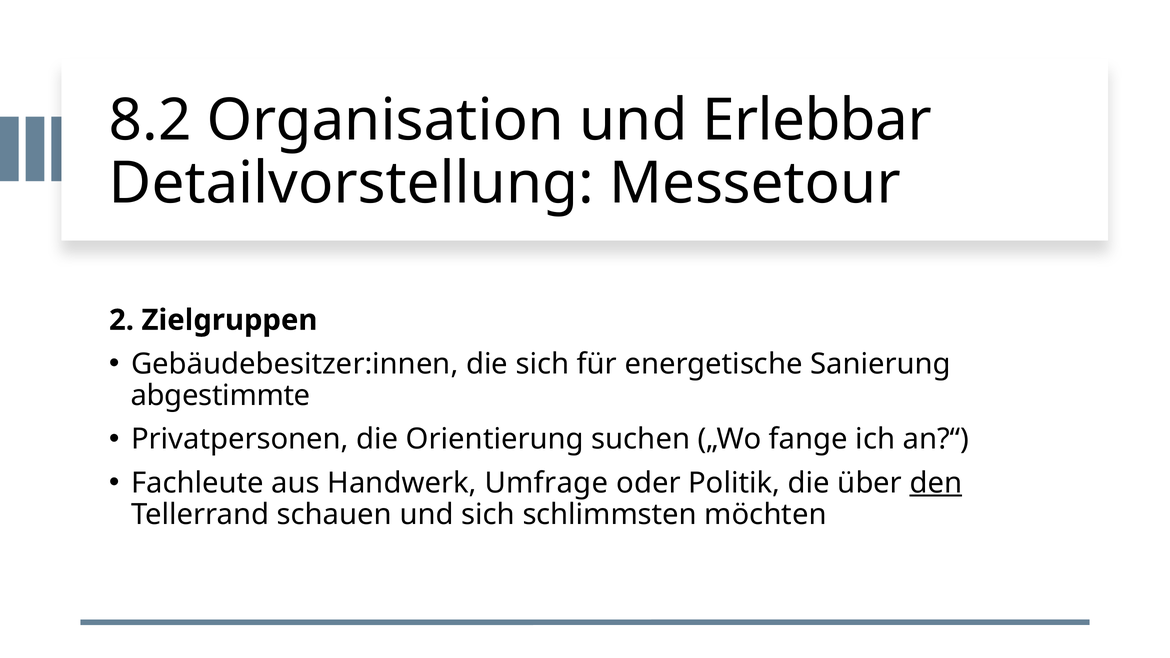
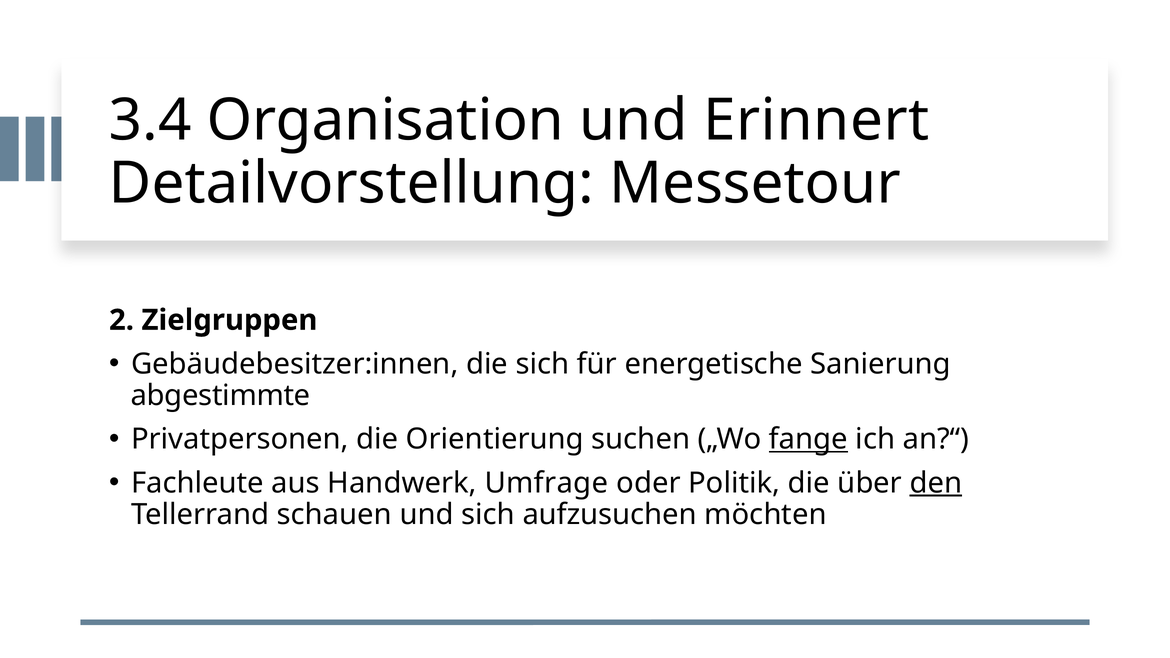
8.2: 8.2 -> 3.4 (150, 120)
Erlebbar: Erlebbar -> Erinnert (816, 120)
fange underline: none -> present (808, 439)
schlimmsten: schlimmsten -> aufzusuchen (610, 515)
